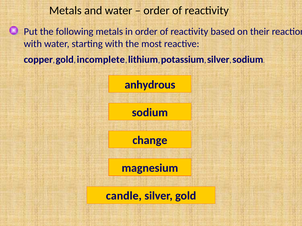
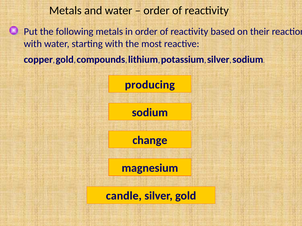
incomplete: incomplete -> compounds (101, 60)
anhydrous: anhydrous -> producing (150, 85)
